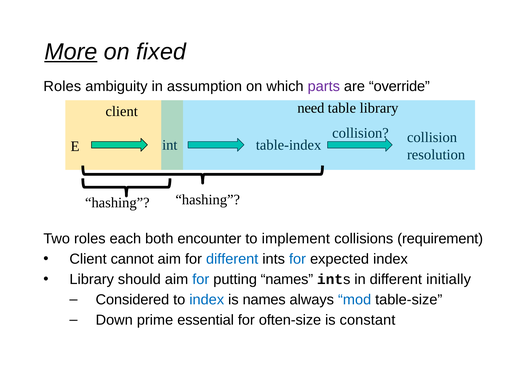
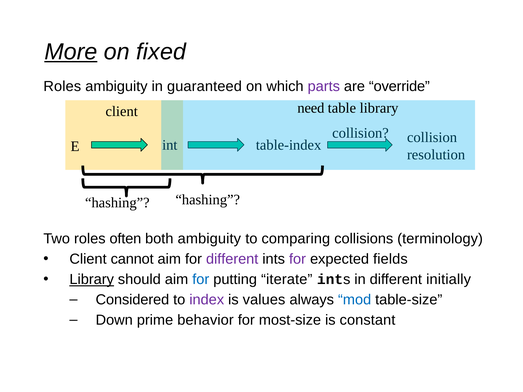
assumption: assumption -> guaranteed (204, 86)
each: each -> often (125, 239)
both encounter: encounter -> ambiguity (209, 239)
implement: implement -> comparing (296, 239)
requirement: requirement -> terminology (440, 239)
different colour: blue -> purple (232, 259)
for colour: blue -> purple (297, 259)
expected index: index -> fields (390, 259)
Library underline: none -> present (92, 280)
putting names: names -> iterate (287, 280)
index colour: blue -> purple (207, 300)
is names: names -> values (264, 300)
essential: essential -> behavior (206, 320)
often-size: often-size -> most-size (290, 320)
